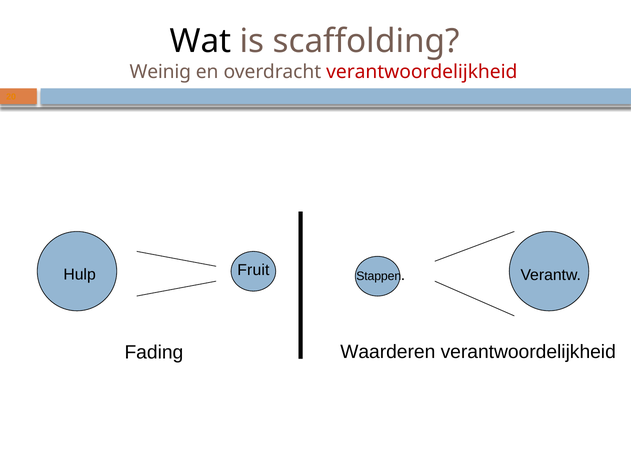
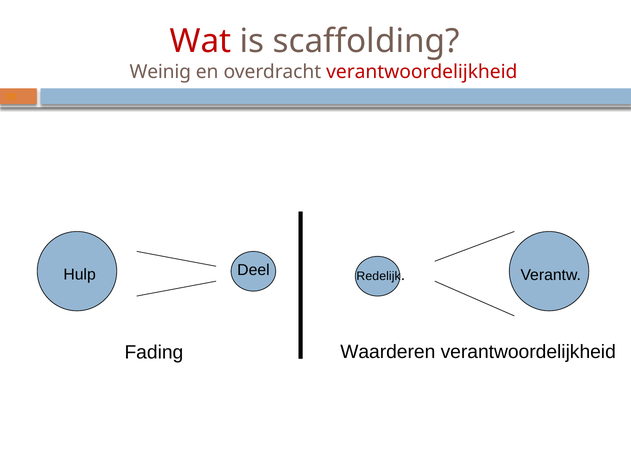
Wat colour: black -> red (201, 41)
Fruit: Fruit -> Deel (253, 270)
Stappen: Stappen -> Redelijk (379, 276)
